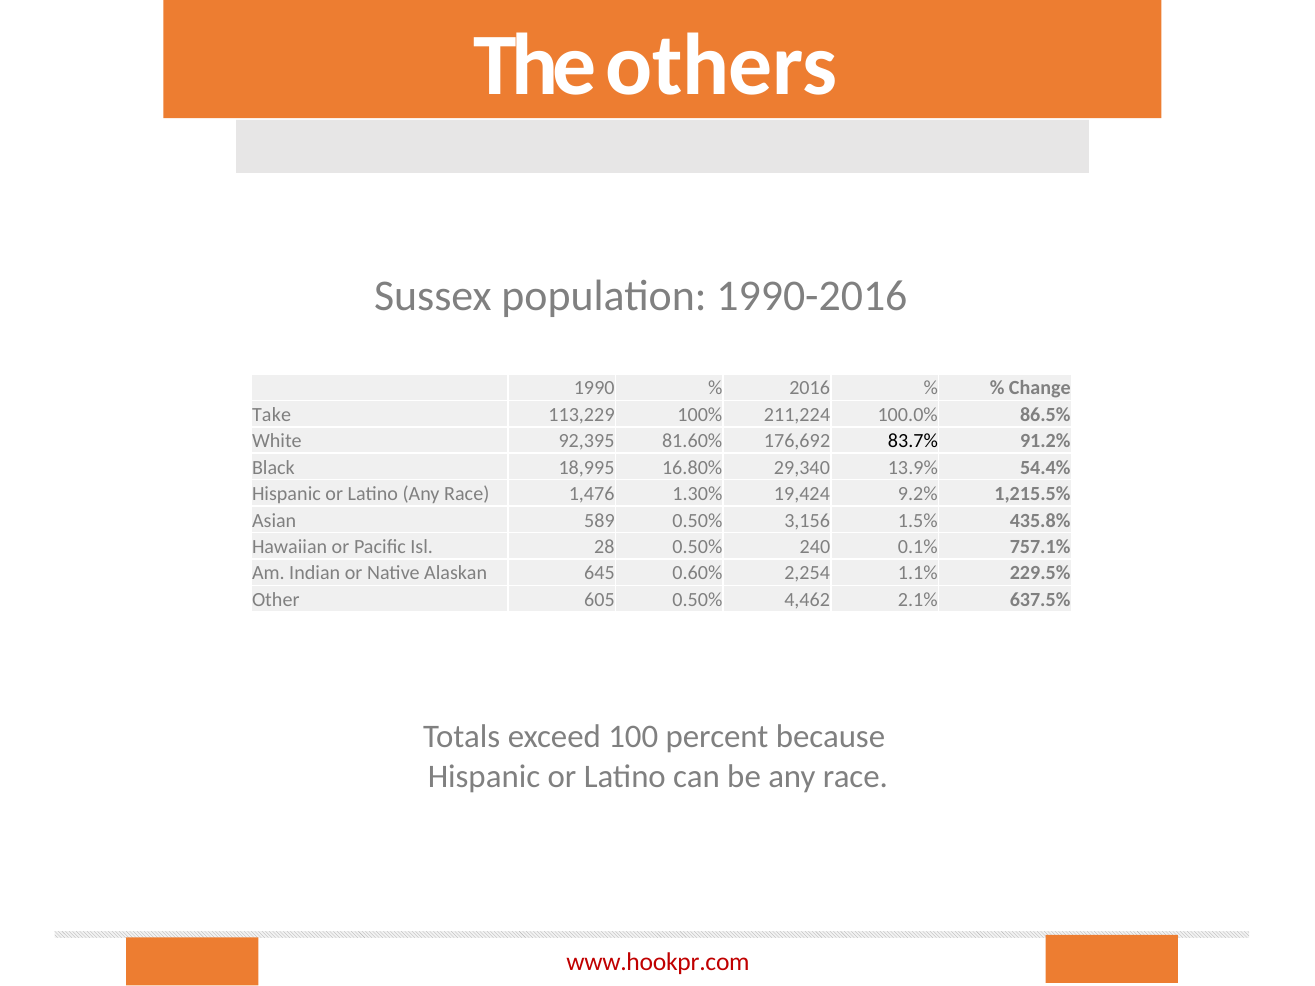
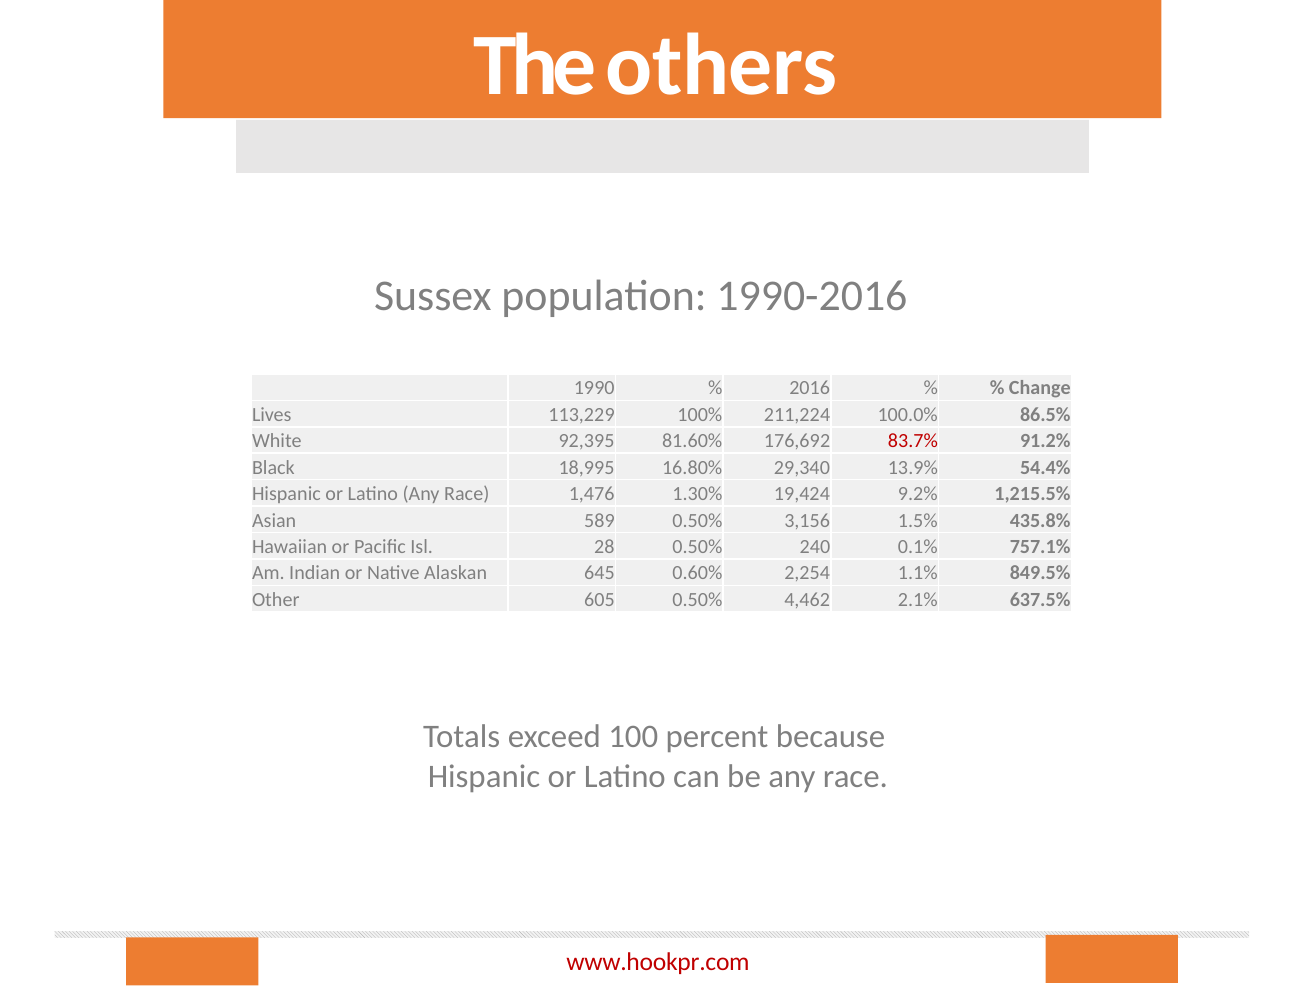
Take: Take -> Lives (272, 415)
83.7% colour: black -> red (913, 441)
229.5%: 229.5% -> 849.5% (1040, 573)
